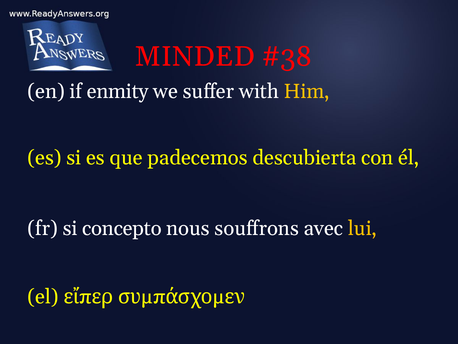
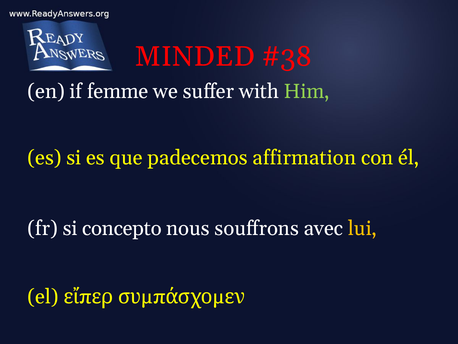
enmity: enmity -> femme (118, 91)
Him colour: yellow -> light green (307, 91)
descubierta: descubierta -> affirmation (304, 158)
